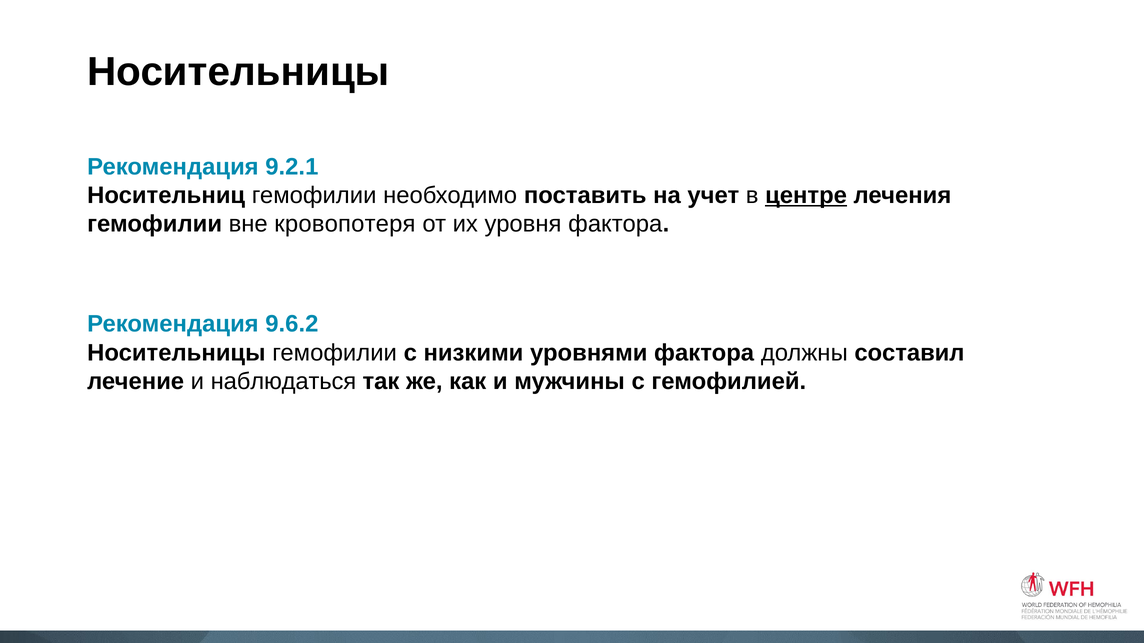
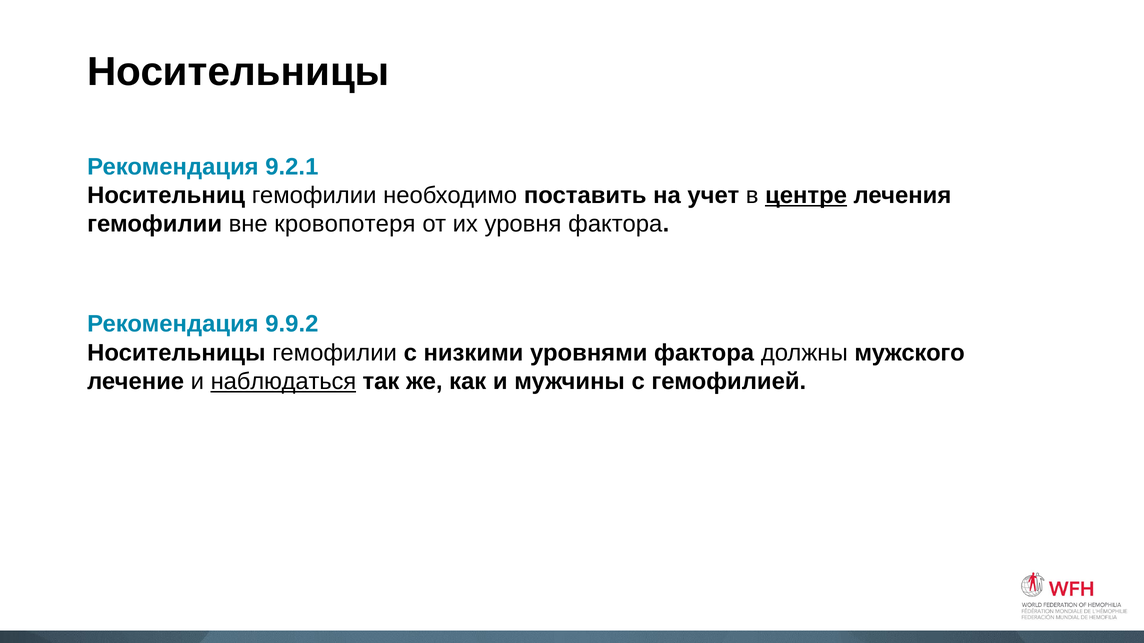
9.6.2: 9.6.2 -> 9.9.2 (292, 324)
составил: составил -> мужского (910, 353)
наблюдаться underline: none -> present (283, 382)
